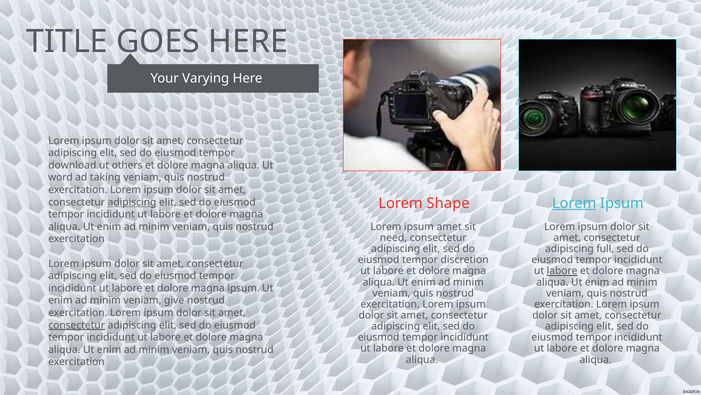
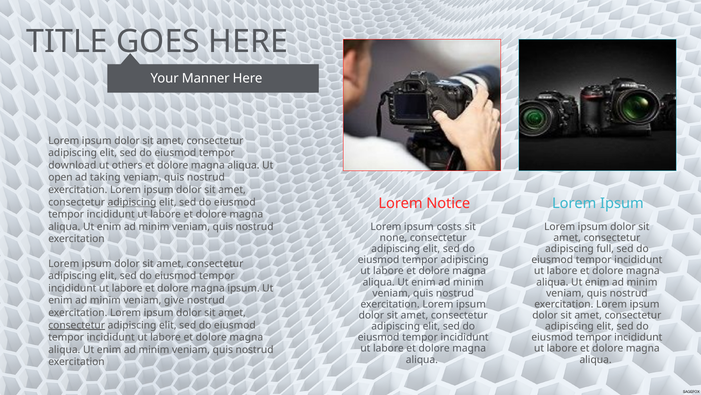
Varying: Varying -> Manner (206, 78)
word: word -> open (60, 177)
Shape: Shape -> Notice (448, 203)
Lorem underline: present -> none (574, 203)
ipsum amet: amet -> costs (449, 226)
need: need -> none (393, 237)
tempor discretion: discretion -> adipiscing (465, 260)
labore underline: present -> none (562, 271)
